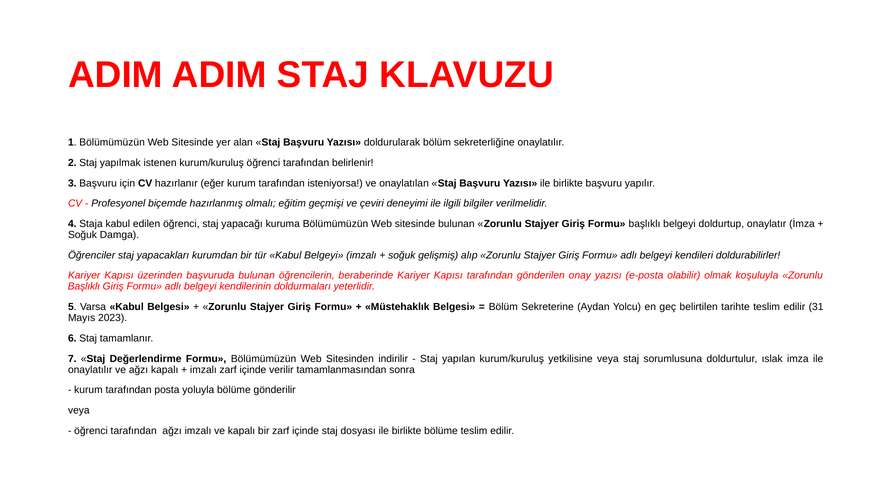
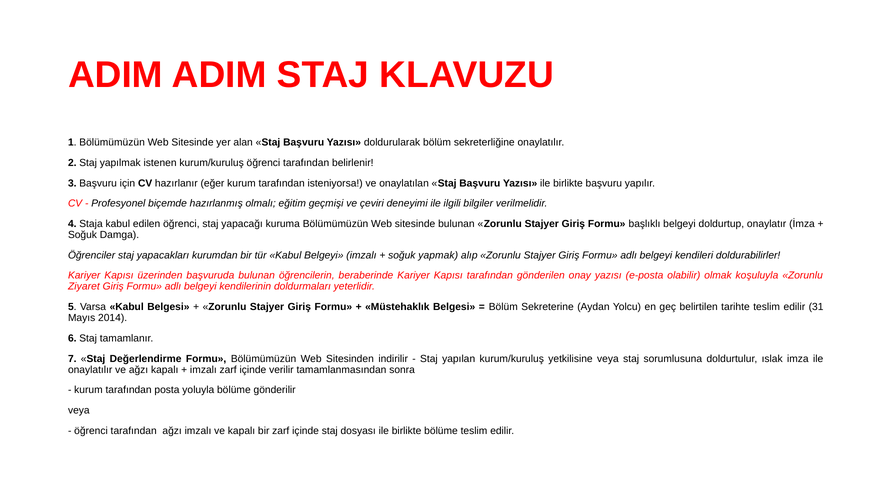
gelişmiş: gelişmiş -> yapmak (438, 255)
Başlıklı: Başlıklı -> Ziyaret (84, 286)
2023: 2023 -> 2014 (113, 318)
